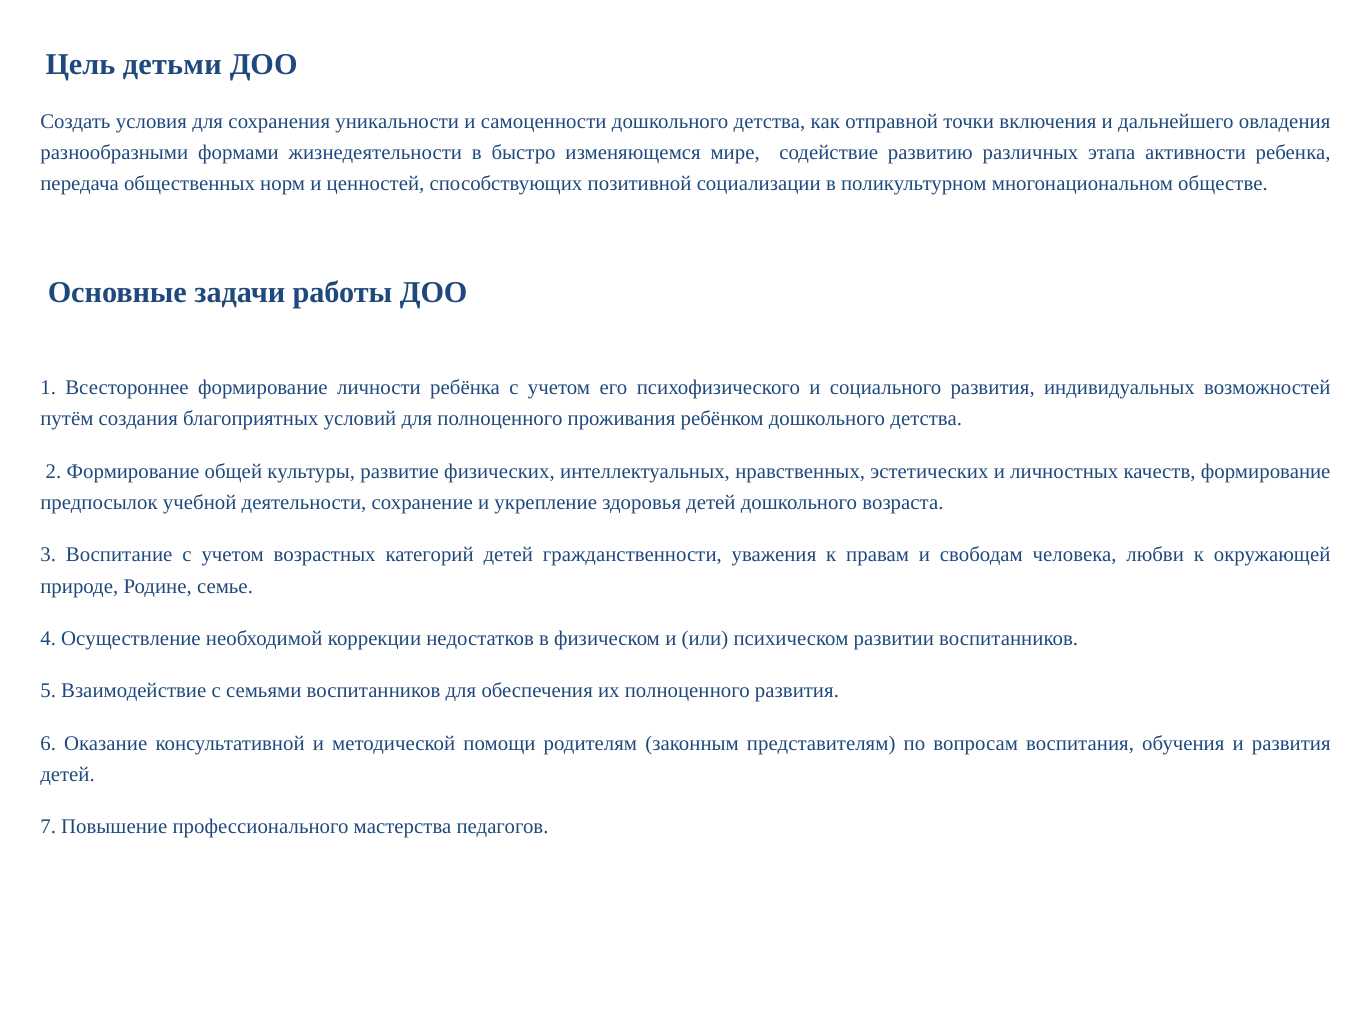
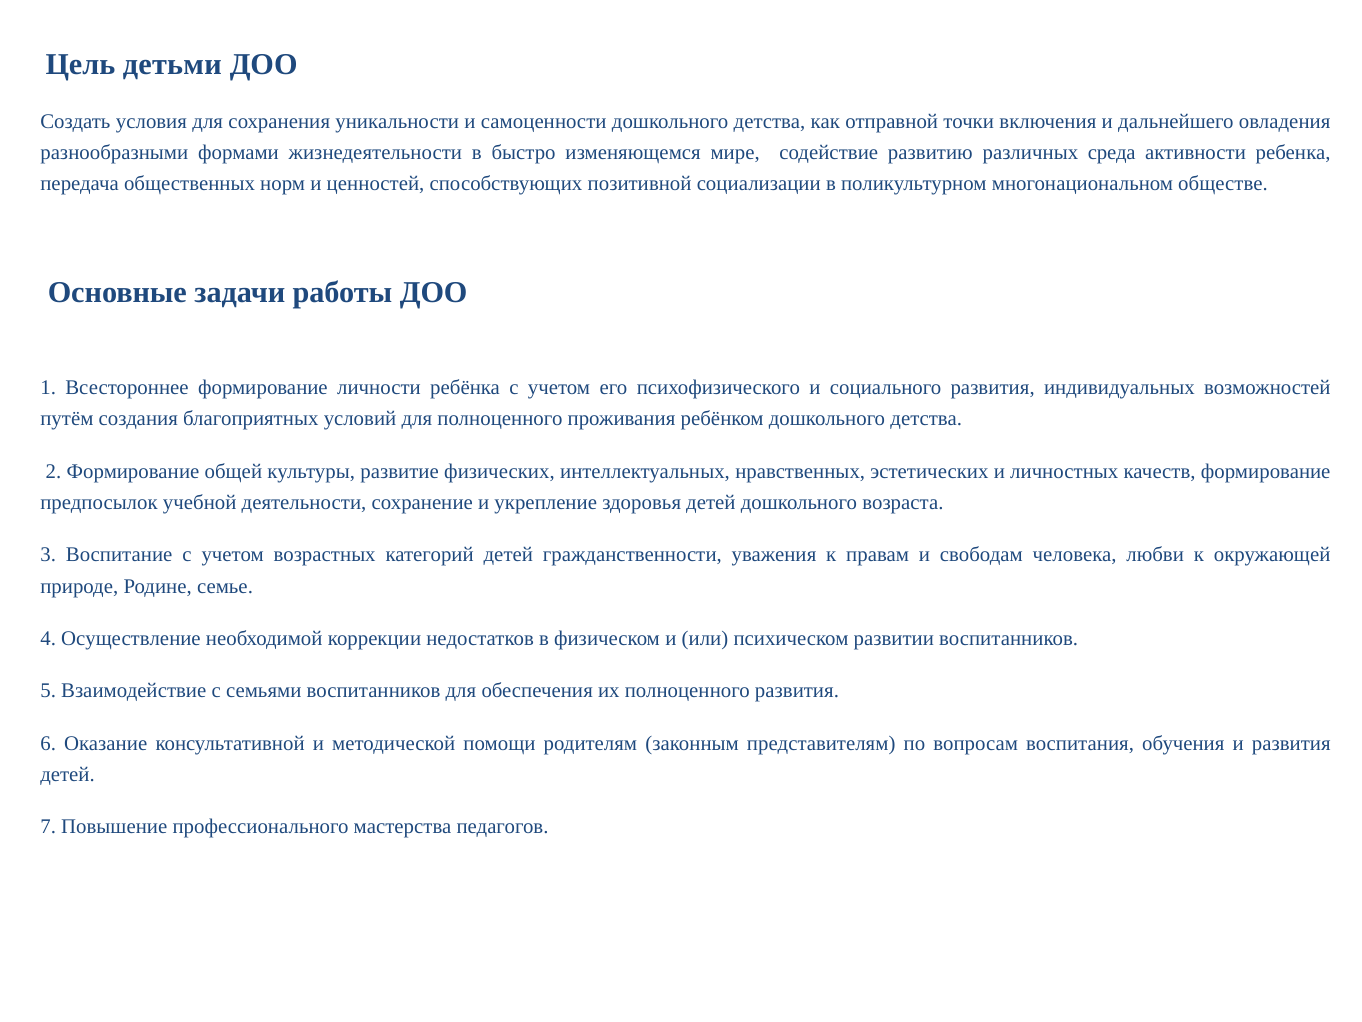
этапа: этапа -> среда (1112, 153)
